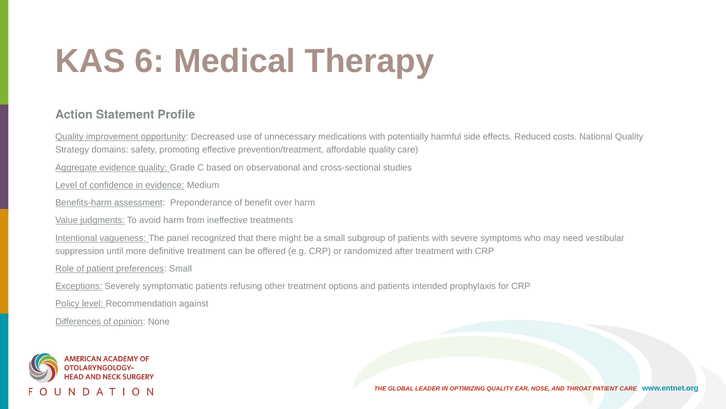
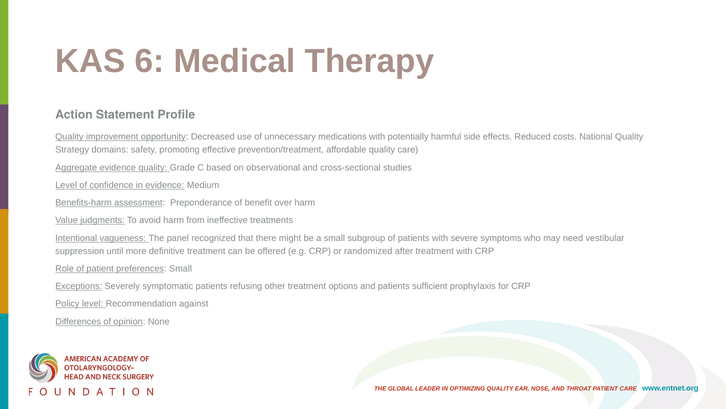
intended: intended -> sufficient (430, 286)
